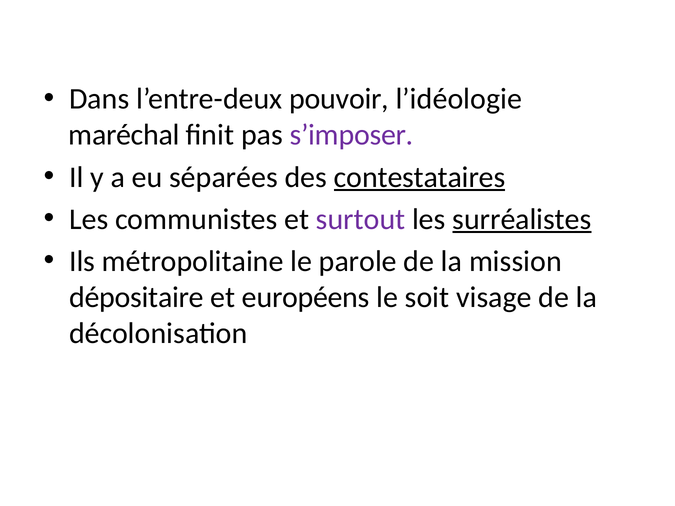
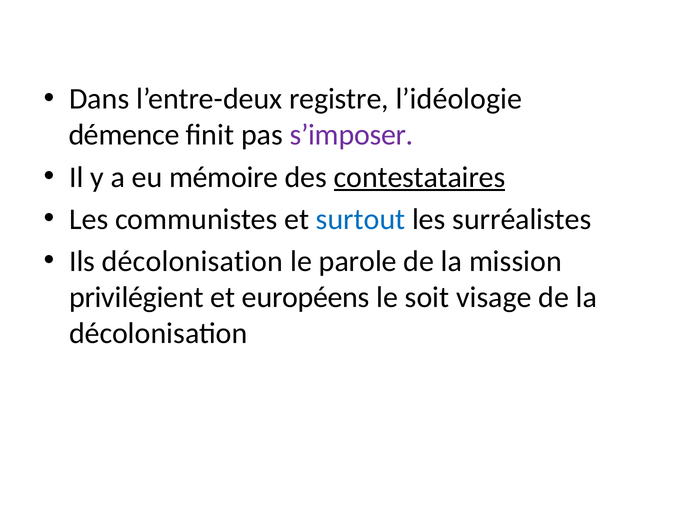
pouvoir: pouvoir -> registre (339, 99)
maréchal: maréchal -> démence (124, 135)
séparées: séparées -> mémoire (224, 177)
surtout colour: purple -> blue (361, 219)
surréalistes underline: present -> none (522, 219)
Ils métropolitaine: métropolitaine -> décolonisation (193, 261)
dépositaire: dépositaire -> privilégient (136, 297)
